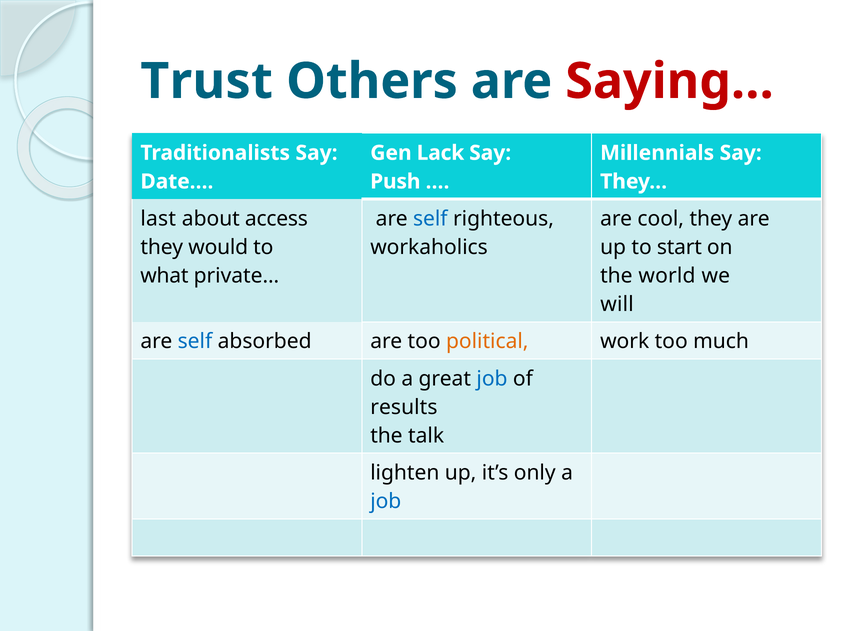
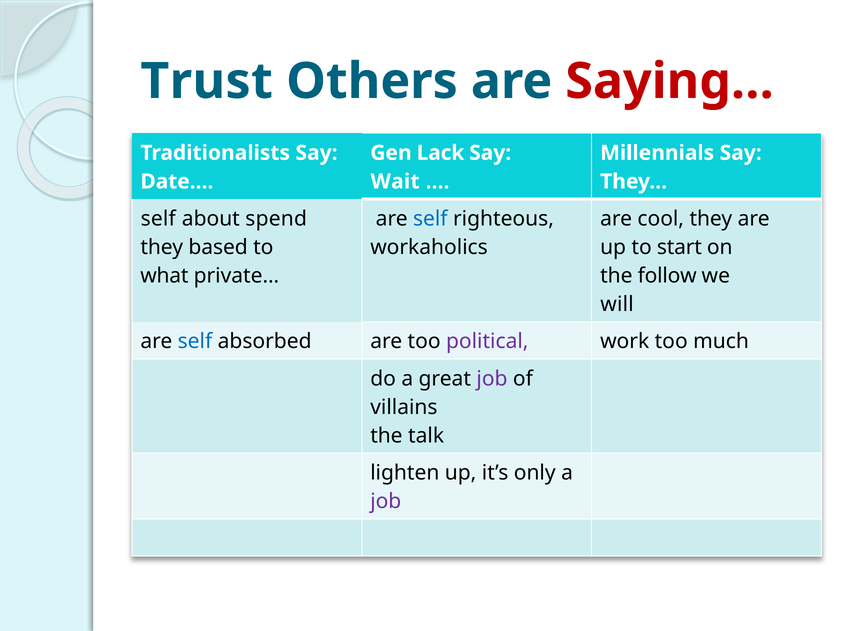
Push: Push -> Wait (395, 181)
last: last -> self (158, 219)
access: access -> spend (276, 219)
would: would -> based (218, 247)
world: world -> follow (667, 276)
political colour: orange -> purple (487, 341)
job colour: blue -> purple (492, 378)
results: results -> villains (404, 407)
job colour: blue -> purple (386, 501)
